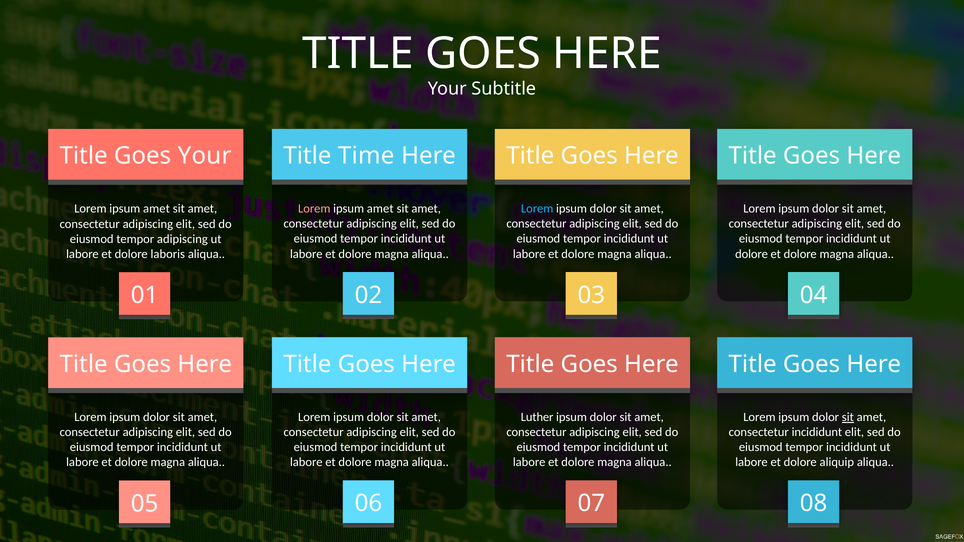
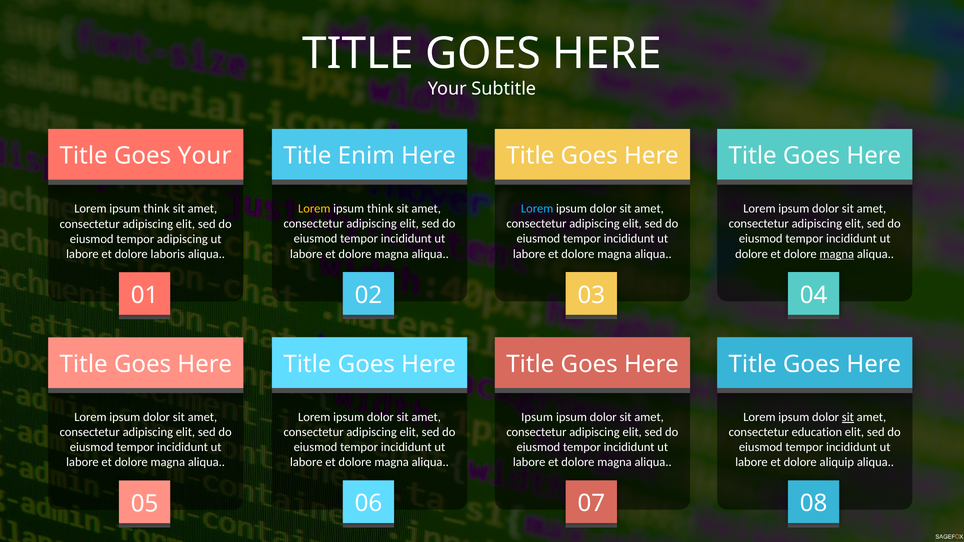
Time: Time -> Enim (366, 156)
Lorem colour: pink -> yellow (314, 209)
amet: amet -> think (380, 209)
amet: amet -> think (156, 209)
magna underline: none -> present (837, 254)
Luther: Luther -> Ipsum (537, 417)
consectetur incididunt: incididunt -> education (817, 432)
